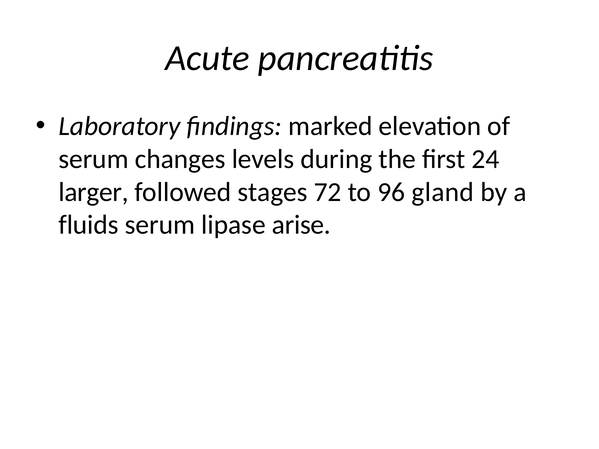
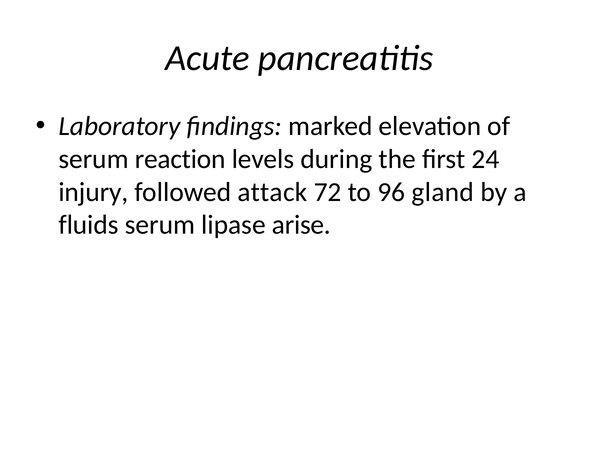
changes: changes -> reaction (180, 159)
larger: larger -> injury (93, 192)
stages: stages -> attack (272, 192)
